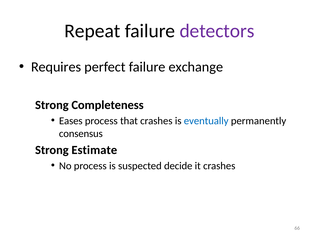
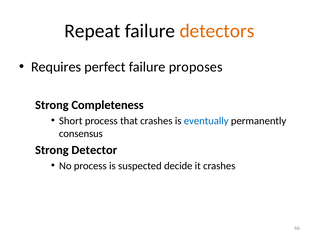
detectors colour: purple -> orange (217, 31)
exchange: exchange -> proposes (196, 67)
Eases: Eases -> Short (71, 121)
Estimate: Estimate -> Detector (94, 150)
